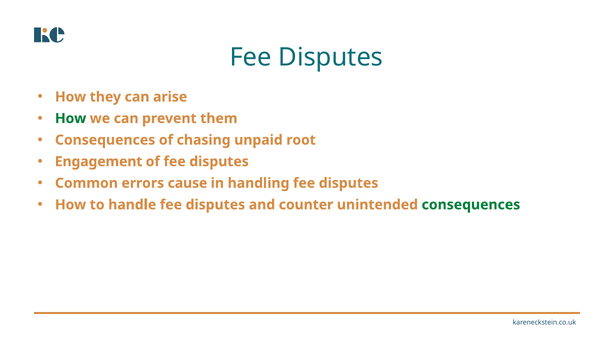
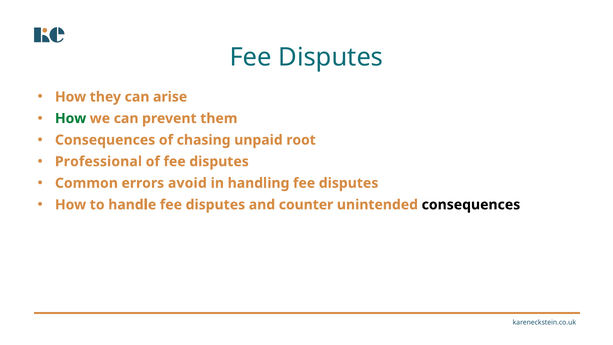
Engagement: Engagement -> Professional (98, 161)
cause: cause -> avoid (187, 183)
consequences colour: green -> black (471, 205)
